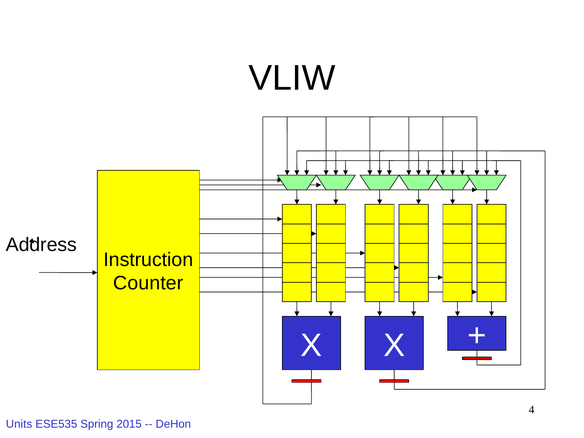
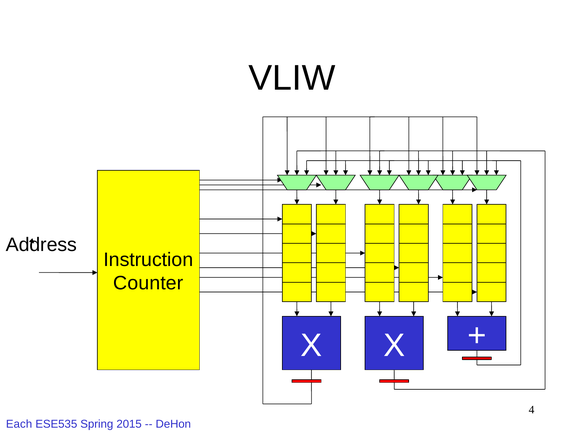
Units: Units -> Each (19, 424)
